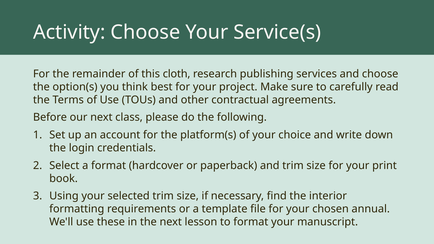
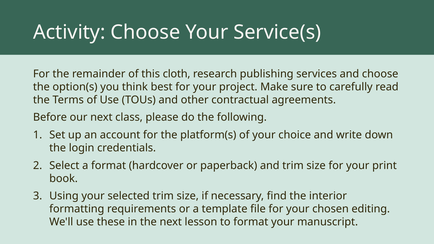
annual: annual -> editing (371, 209)
